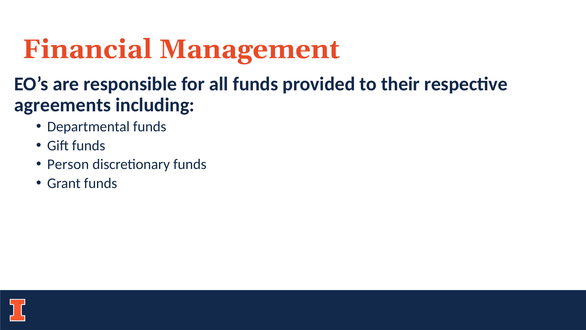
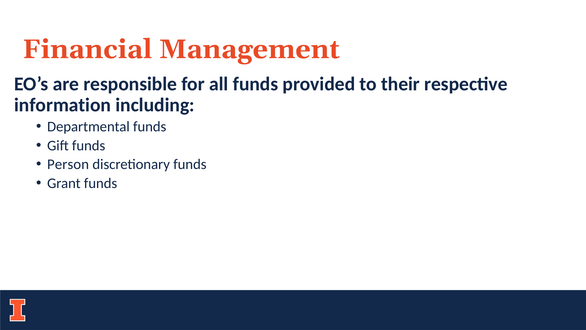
agreements: agreements -> information (63, 105)
